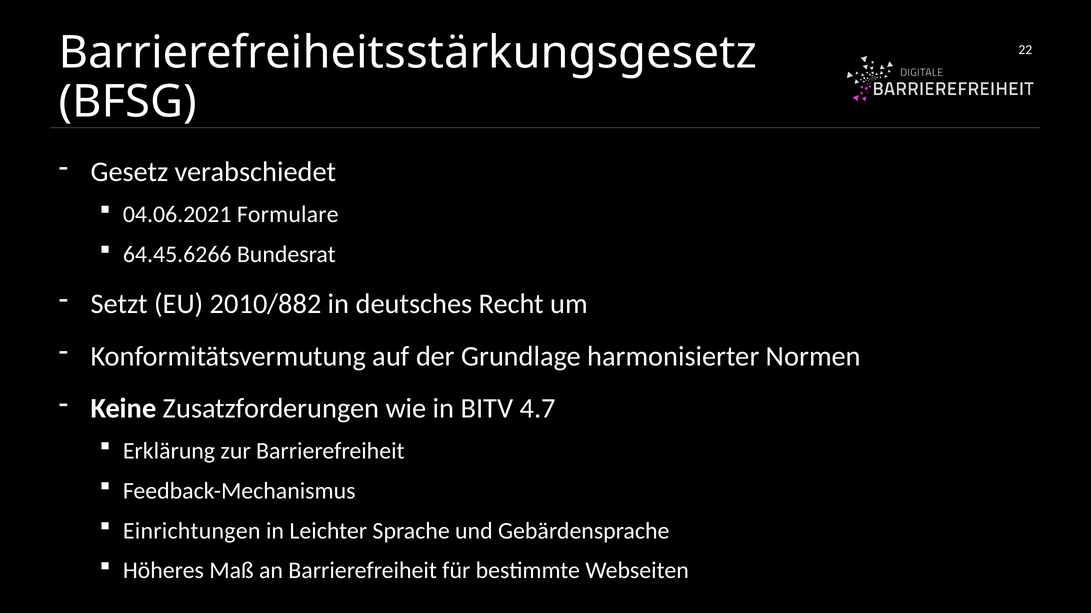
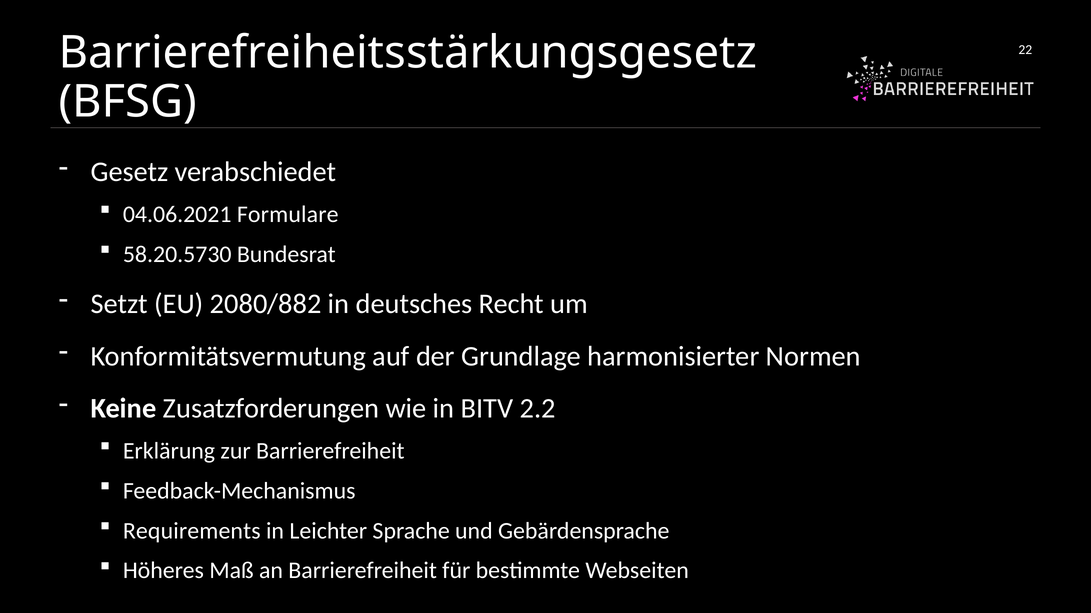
64.45.6266: 64.45.6266 -> 58.20.5730 (177, 254)
2010/882: 2010/882 -> 2080/882 (266, 304)
4.7: 4.7 -> 2.2 (538, 409)
Einrichtungen: Einrichtungen -> Requirements (192, 531)
